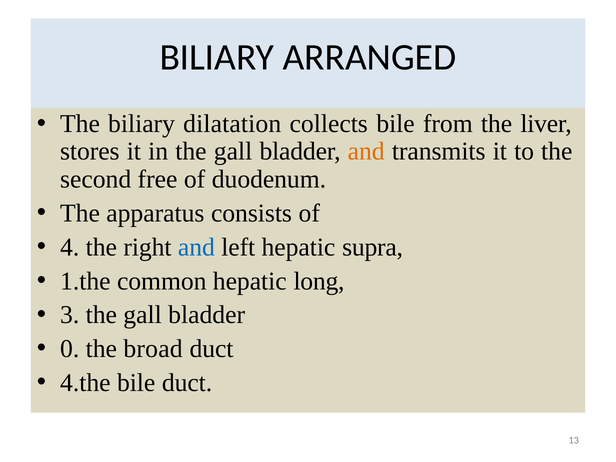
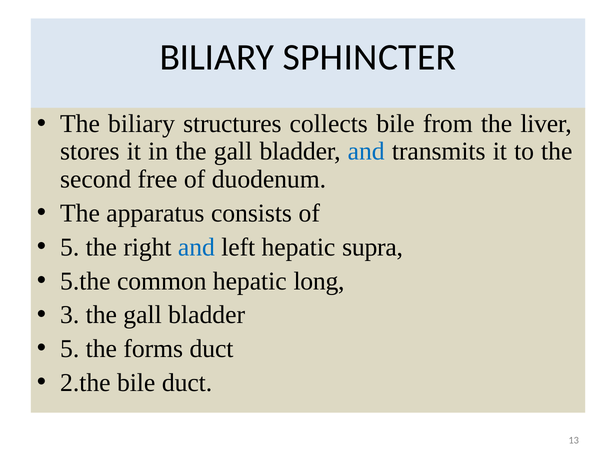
ARRANGED: ARRANGED -> SPHINCTER (369, 57)
dilatation: dilatation -> structures (232, 124)
and colour: orange -> blue (366, 151)
4: 4 -> 5 (70, 247)
1.the: 1.the -> 5.the (85, 281)
0: 0 -> 5 (70, 349)
broad: broad -> forms (153, 349)
4.the: 4.the -> 2.the (85, 383)
